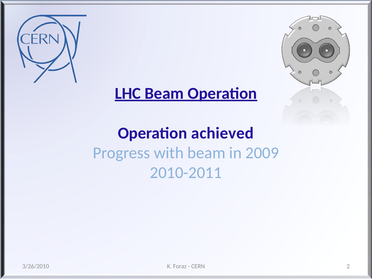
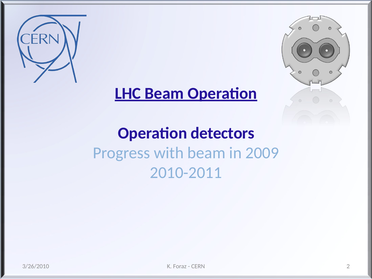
achieved: achieved -> detectors (223, 133)
